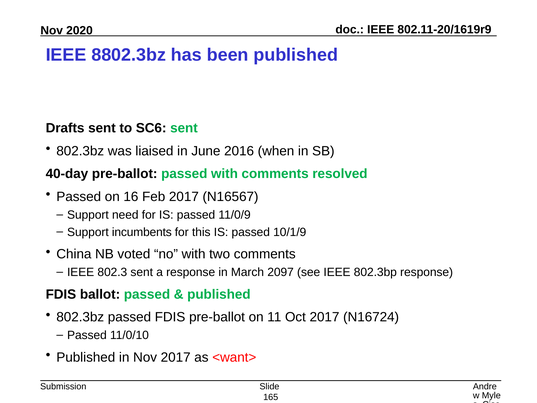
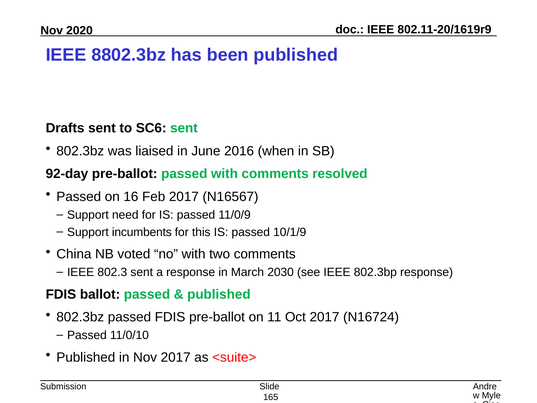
40-day: 40-day -> 92-day (67, 174)
2097: 2097 -> 2030 (281, 272)
<want>: <want> -> <suite> (234, 357)
